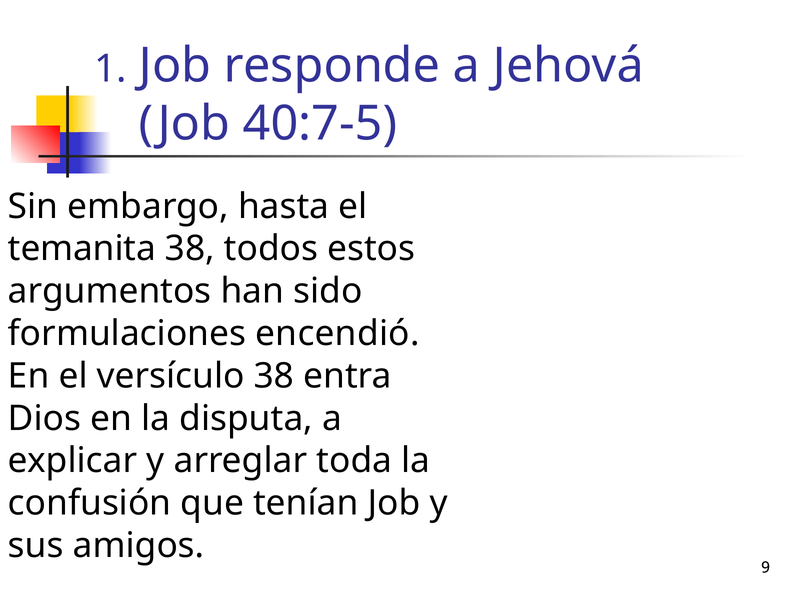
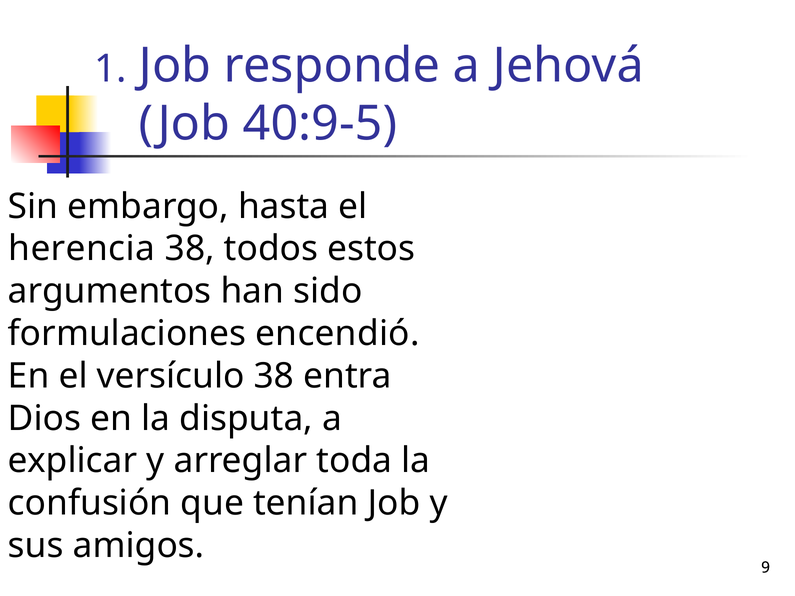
40:7-5: 40:7-5 -> 40:9-5 (320, 124)
temanita: temanita -> herencia (82, 249)
